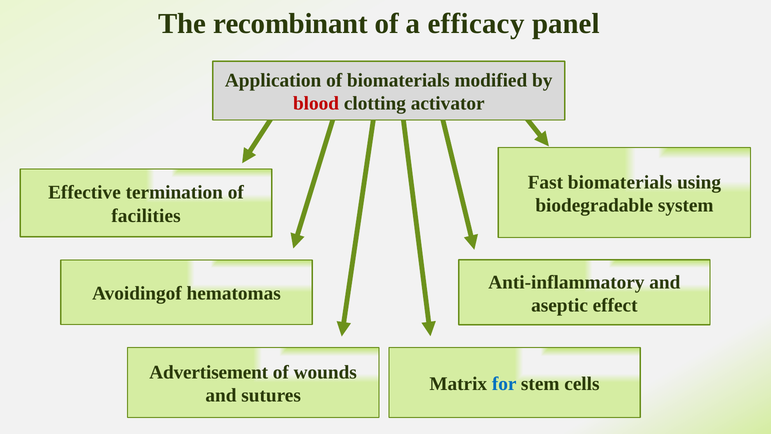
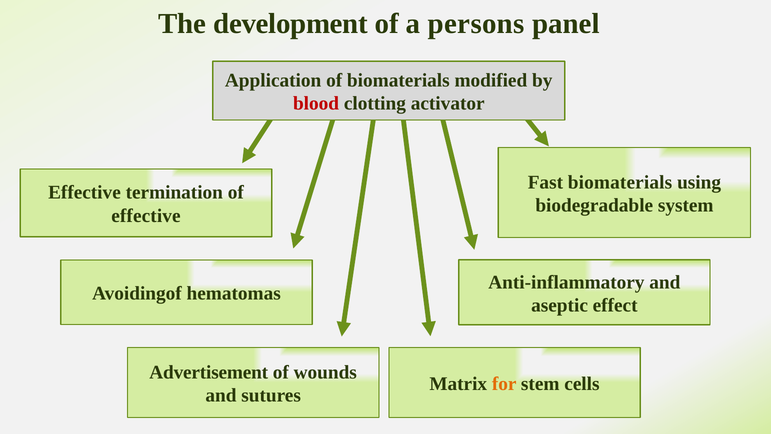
recombinant: recombinant -> development (291, 24)
efficacy: efficacy -> persons (476, 24)
facilities: facilities -> effective (146, 216)
for colour: blue -> orange (504, 384)
